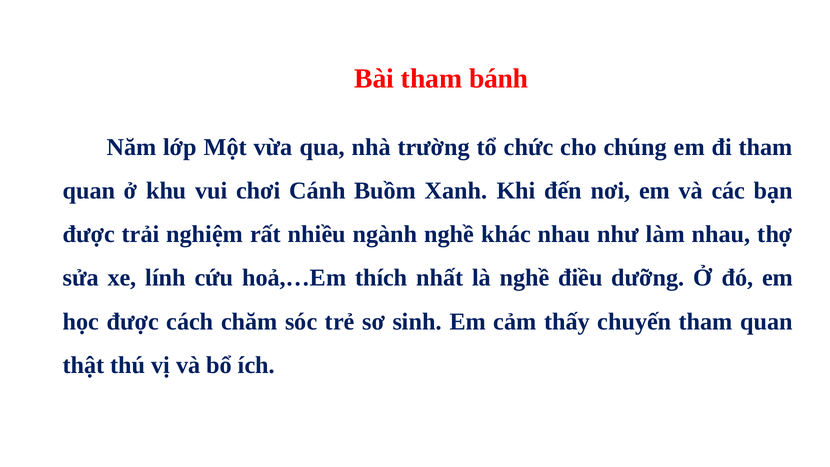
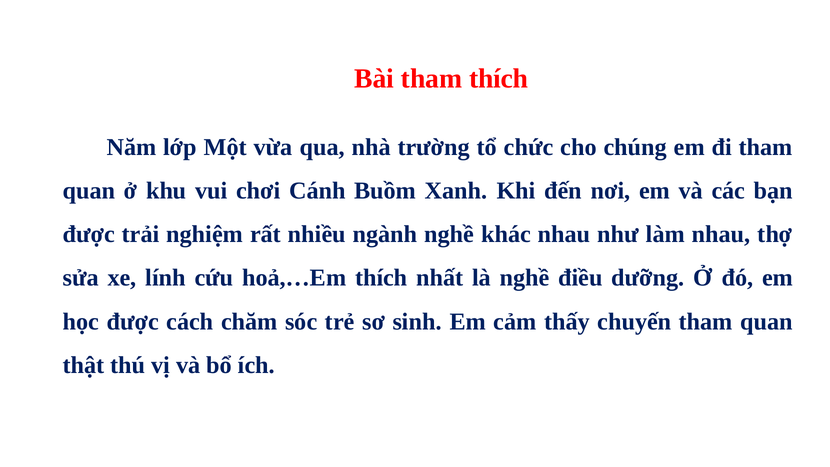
tham bánh: bánh -> thích (499, 79)
